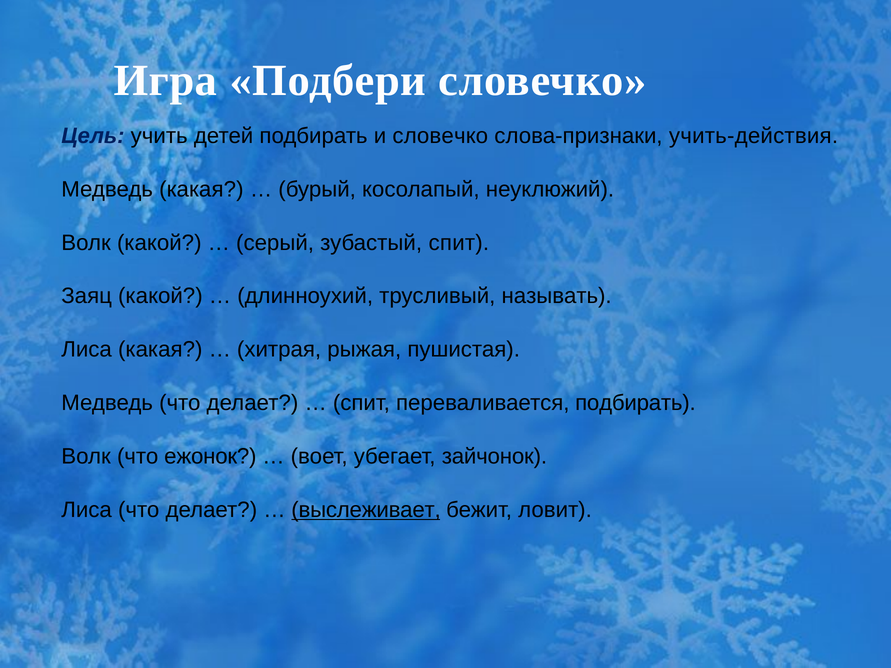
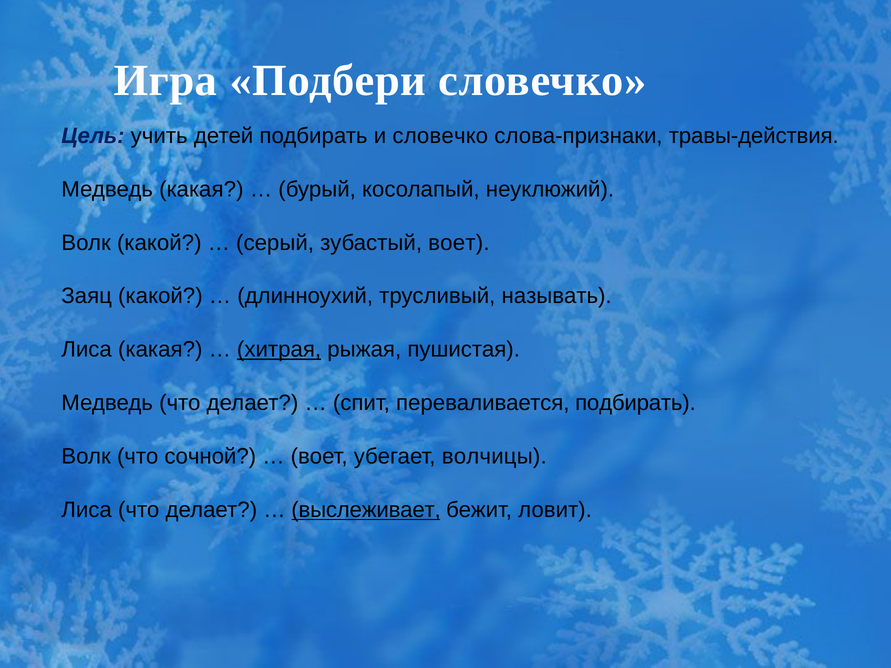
учить-действия: учить-действия -> травы-действия (754, 136)
зубастый спит: спит -> воет (459, 243)
хитрая underline: none -> present (279, 350)
ежонок: ежонок -> сочной (210, 457)
зайчонок: зайчонок -> волчицы (494, 457)
